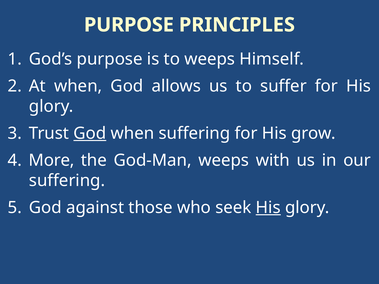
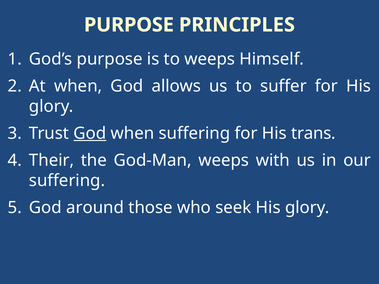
grow: grow -> trans (313, 133)
More: More -> Their (52, 161)
against: against -> around (95, 208)
His underline: present -> none (268, 208)
